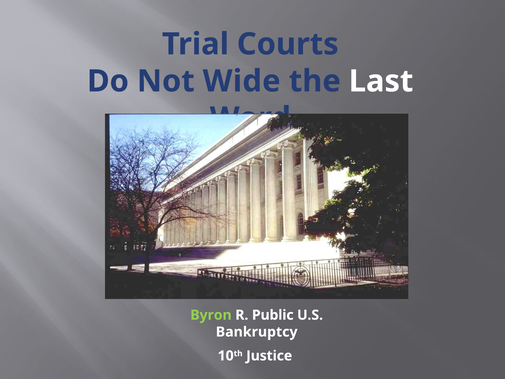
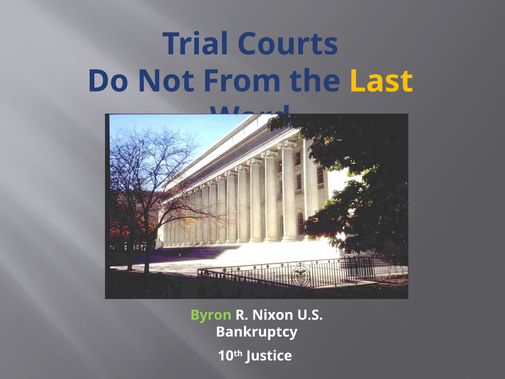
Wide: Wide -> From (242, 81)
Last colour: white -> yellow (381, 81)
Public: Public -> Nixon (273, 315)
